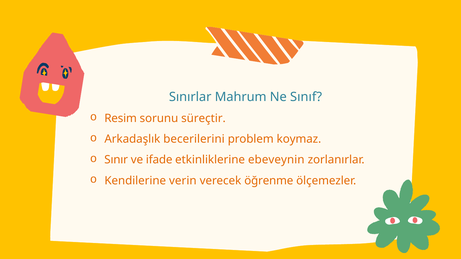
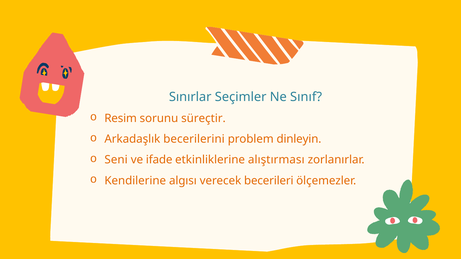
Mahrum: Mahrum -> Seçimler (241, 97)
koymaz: koymaz -> dinleyin (299, 139)
Sınır: Sınır -> Seni (116, 160)
ebeveynin: ebeveynin -> alıştırması (276, 160)
verin: verin -> algısı (183, 181)
öğrenme: öğrenme -> becerileri (269, 181)
